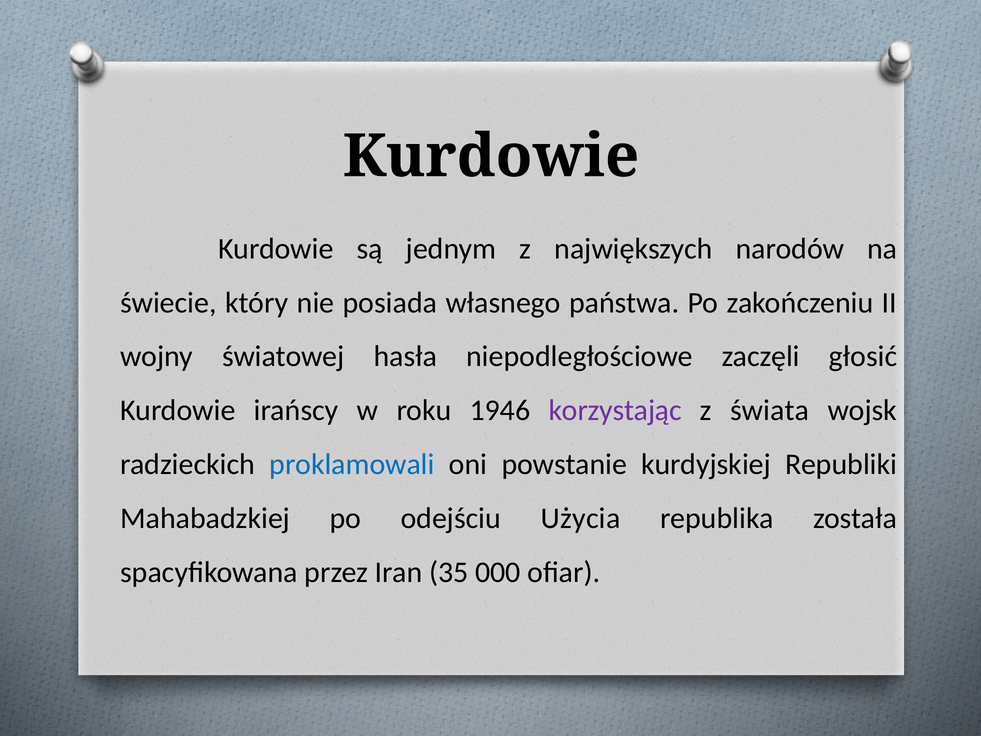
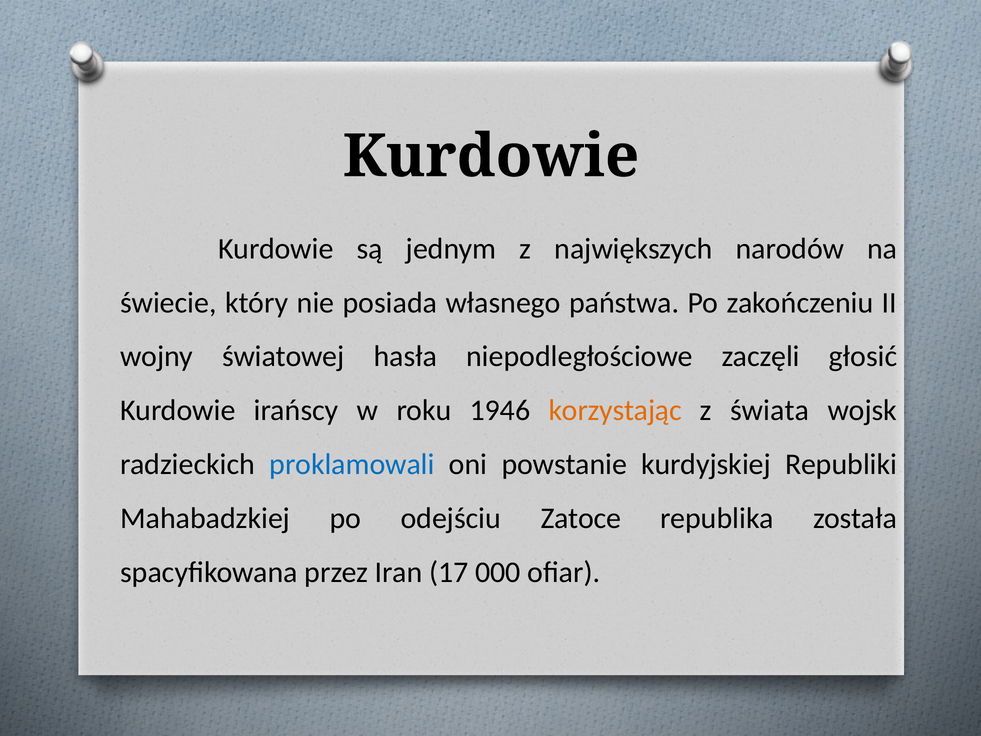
korzystając colour: purple -> orange (615, 410)
Użycia: Użycia -> Zatoce (581, 518)
35: 35 -> 17 (449, 572)
